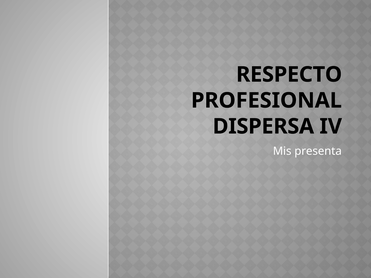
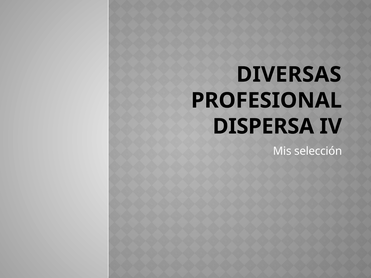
RESPECTO: RESPECTO -> DIVERSAS (289, 75)
presenta: presenta -> selección (318, 151)
